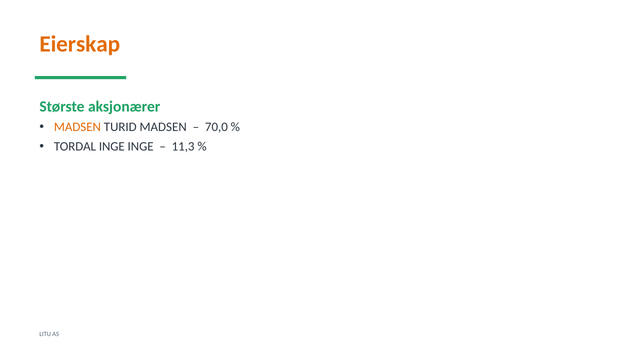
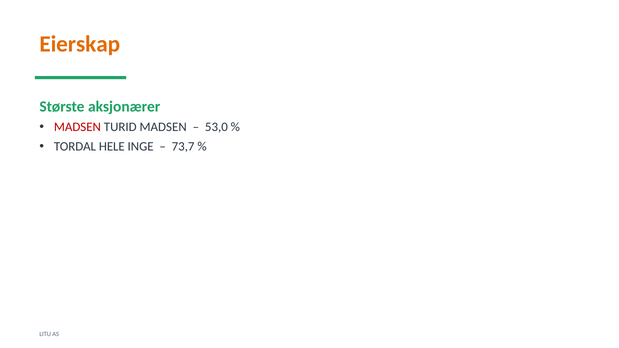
MADSEN colour: orange -> red (77, 127)
70,0: 70,0 -> 53,0 (216, 127)
TORDAL INGE: INGE -> HELE (112, 147)
11,3: 11,3 -> 73,7 (183, 147)
